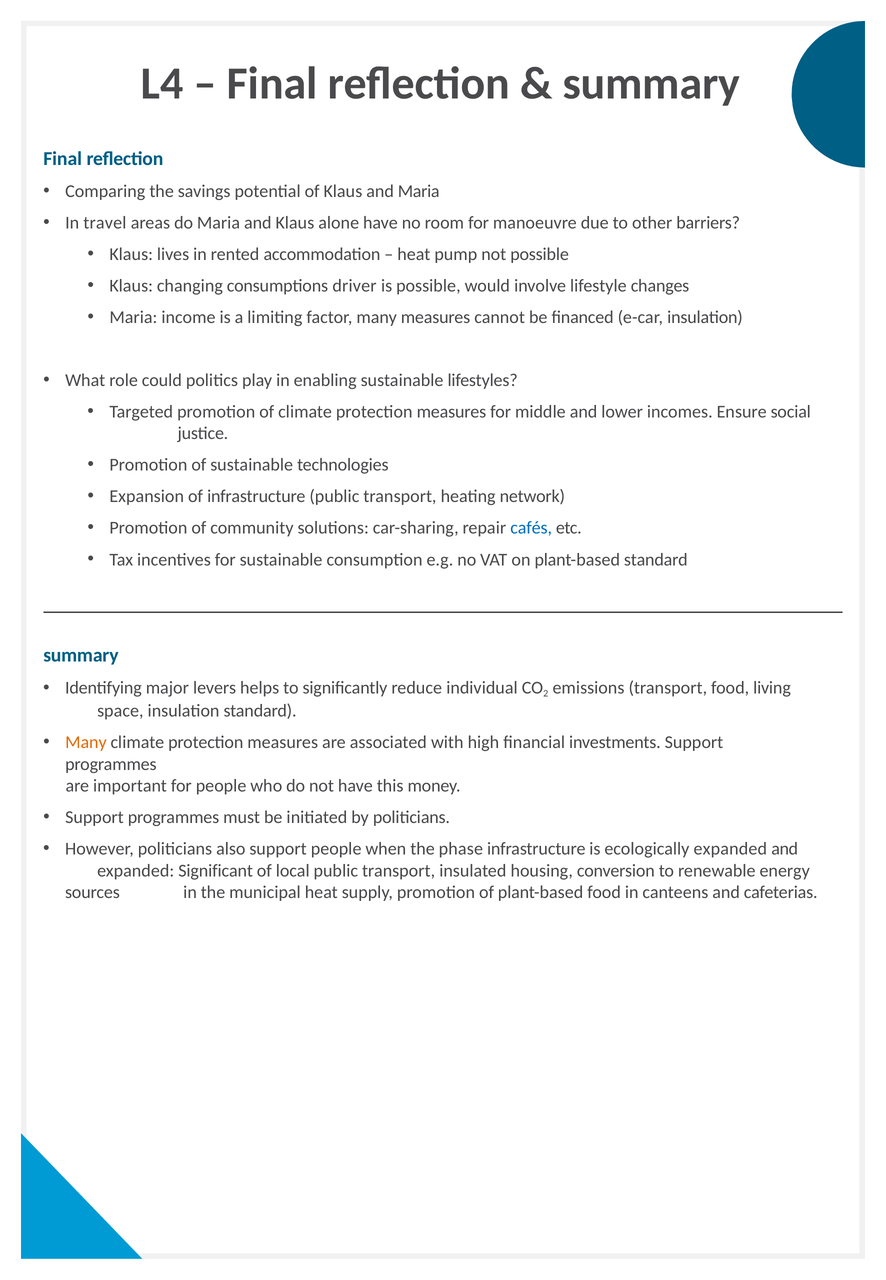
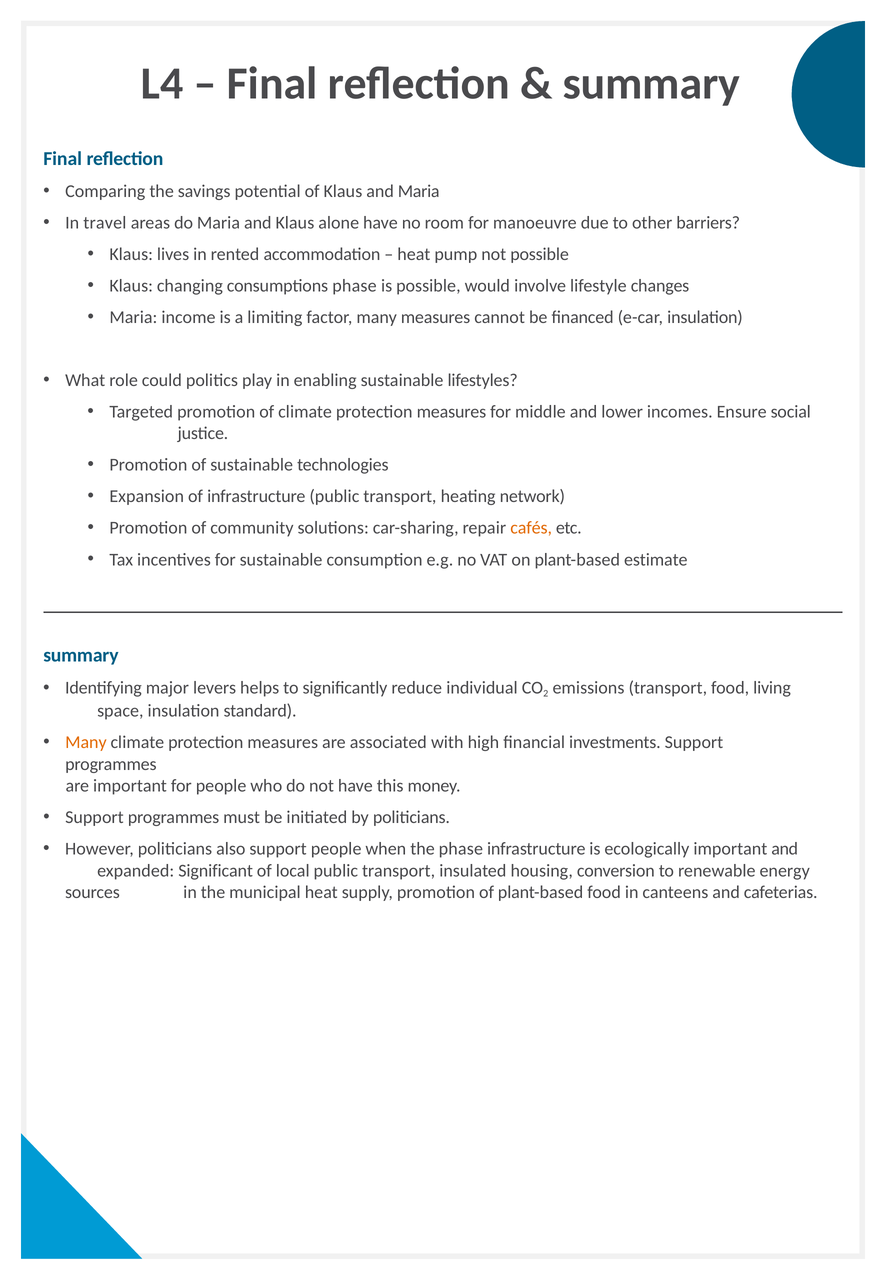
consumptions driver: driver -> phase (354, 286)
cafés colour: blue -> orange (531, 528)
plant-based standard: standard -> estimate (656, 559)
ecologically expanded: expanded -> important (730, 849)
